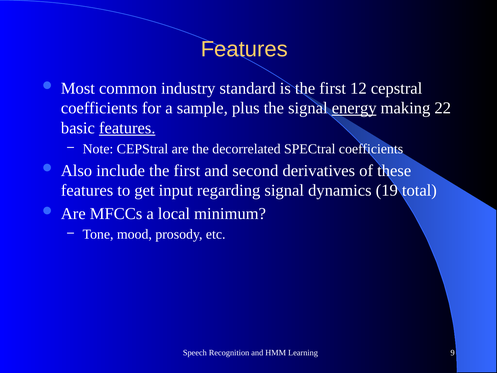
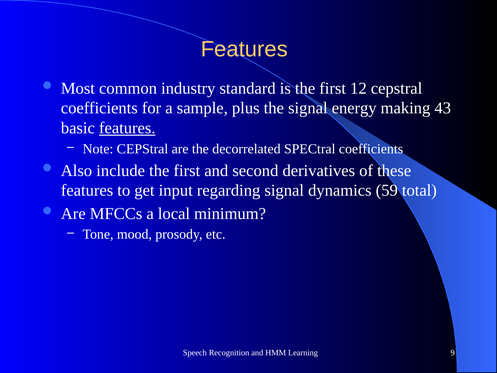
energy underline: present -> none (354, 108)
22: 22 -> 43 (443, 108)
19: 19 -> 59 (387, 190)
